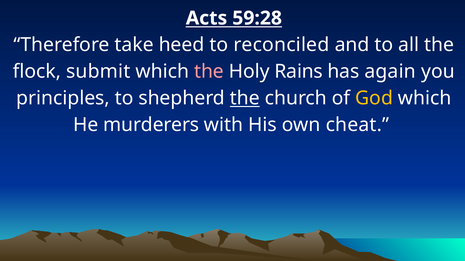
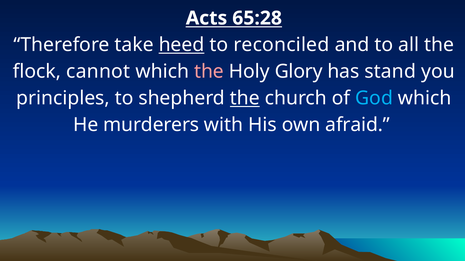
59:28: 59:28 -> 65:28 (257, 18)
heed underline: none -> present (182, 45)
submit: submit -> cannot (98, 72)
Rains: Rains -> Glory (299, 72)
again: again -> stand (390, 72)
God colour: yellow -> light blue (374, 98)
cheat: cheat -> afraid (358, 125)
